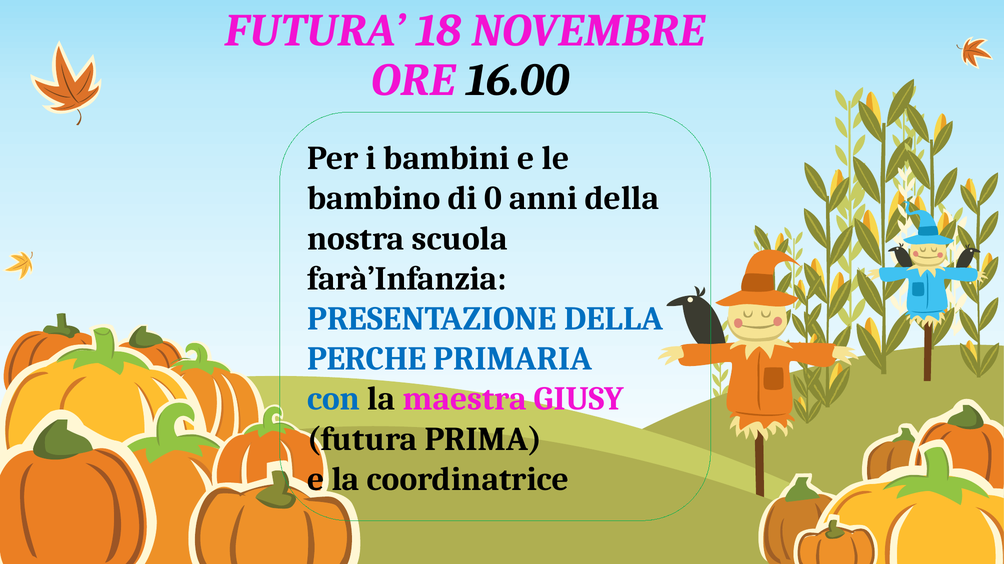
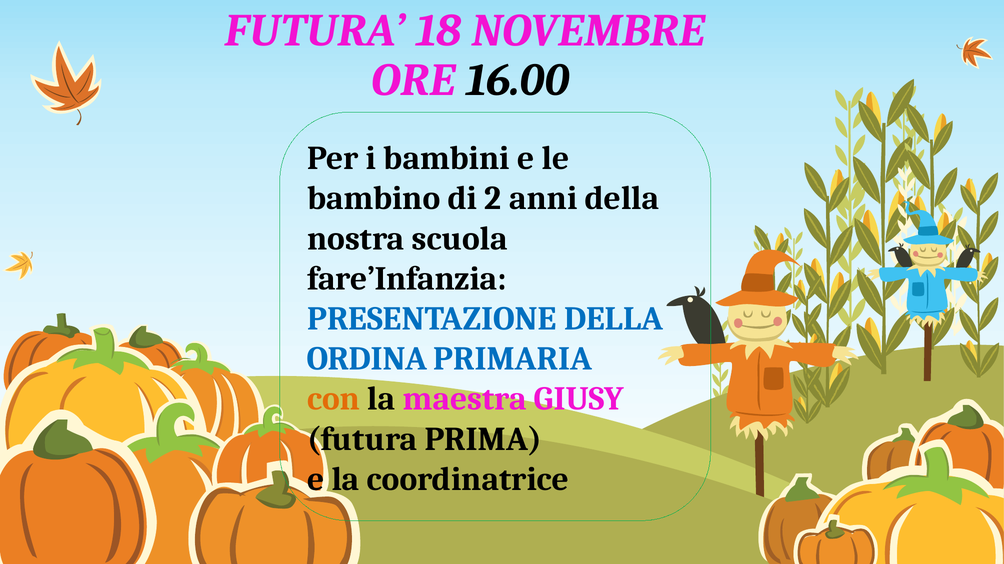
0: 0 -> 2 (493, 199)
farà’Infanzia: farà’Infanzia -> fare’Infanzia (407, 279)
PERCHE: PERCHE -> ORDINA (367, 359)
con colour: blue -> orange (334, 399)
